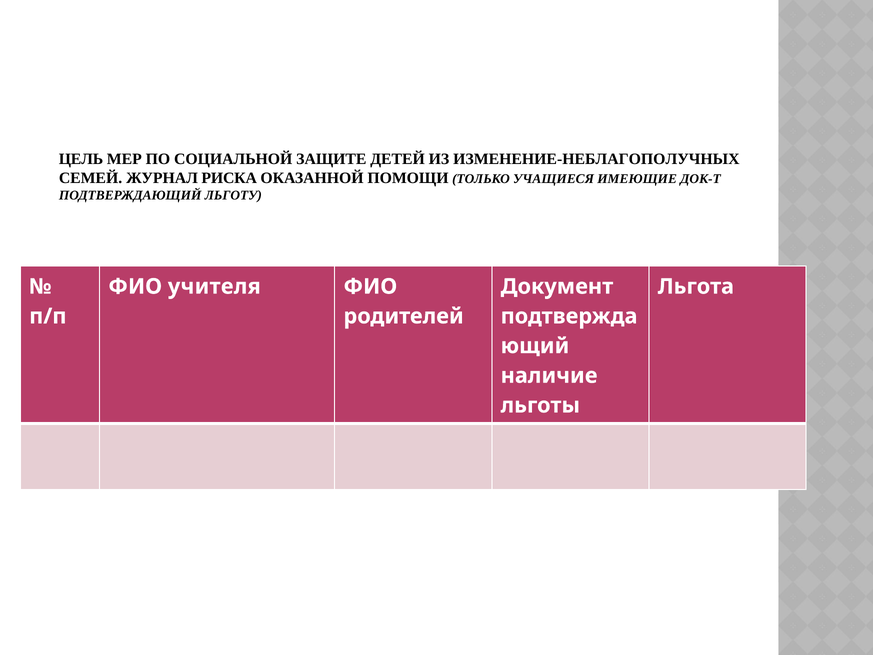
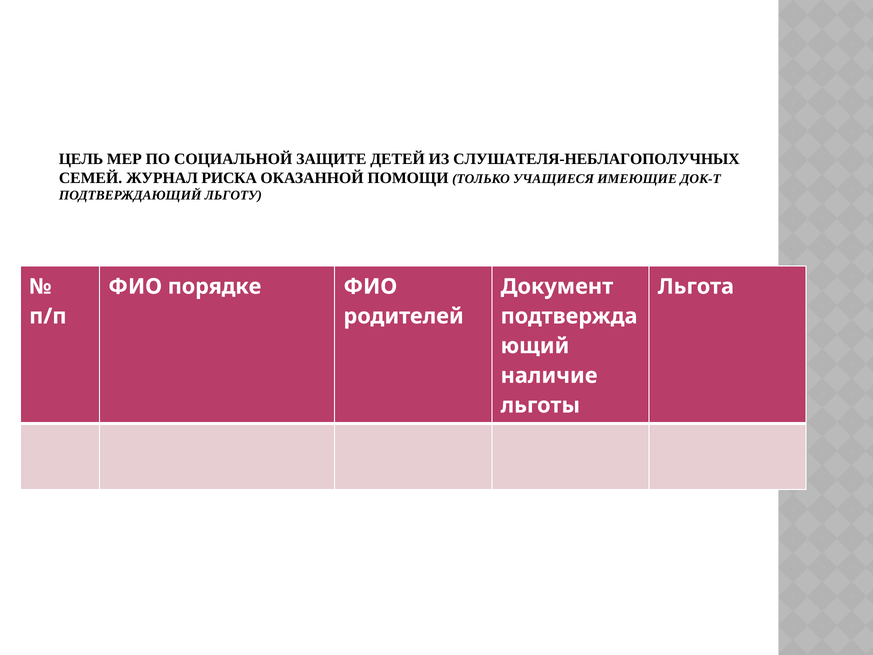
ИЗМЕНЕНИЕ-НЕБЛАГОПОЛУЧНЫХ: ИЗМЕНЕНИЕ-НЕБЛАГОПОЛУЧНЫХ -> СЛУШАТЕЛЯ-НЕБЛАГОПОЛУЧНЫХ (596, 159)
учителя: учителя -> порядке (215, 286)
